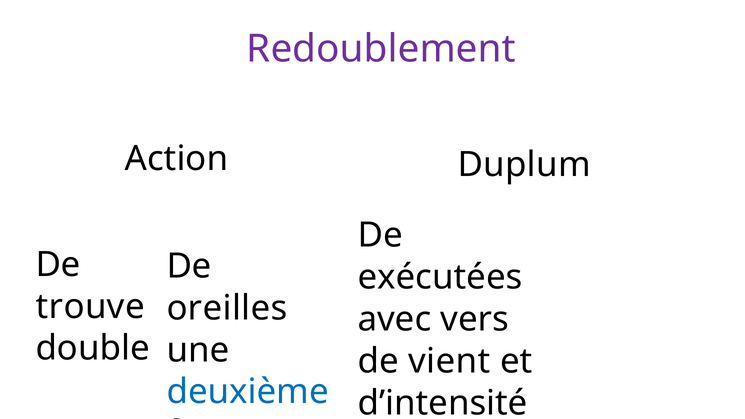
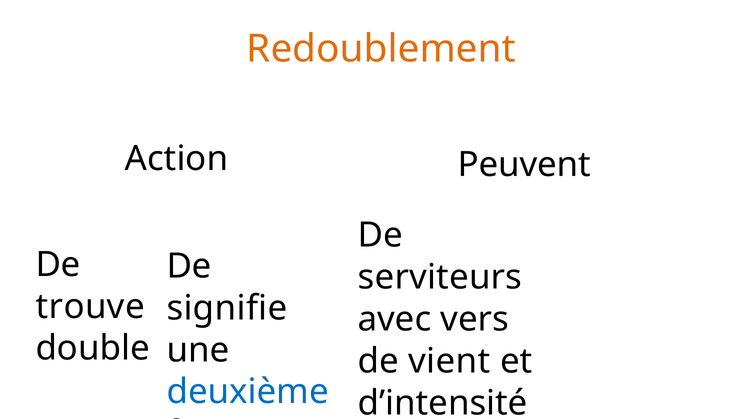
Redoublement colour: purple -> orange (381, 49)
Duplum: Duplum -> Peuvent (524, 165)
exécutées: exécutées -> serviteurs (440, 277)
oreilles: oreilles -> signifie (227, 308)
